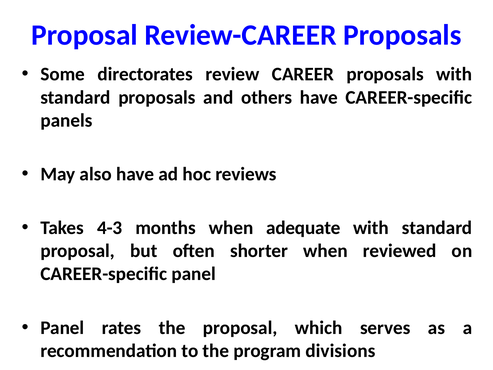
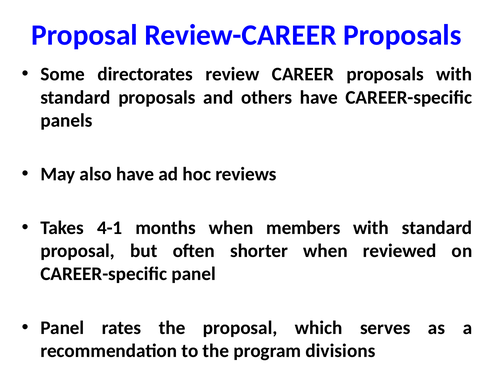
4-3: 4-3 -> 4-1 (110, 228)
adequate: adequate -> members (303, 228)
